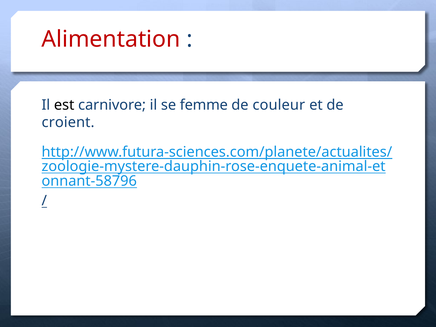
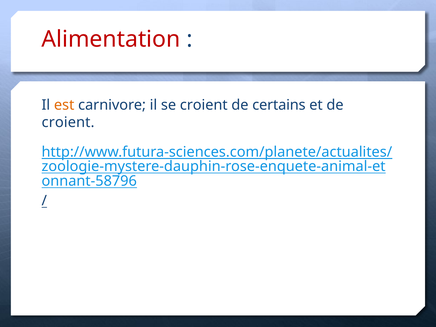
est colour: black -> orange (64, 105)
se femme: femme -> croient (204, 105)
couleur: couleur -> certains (279, 105)
